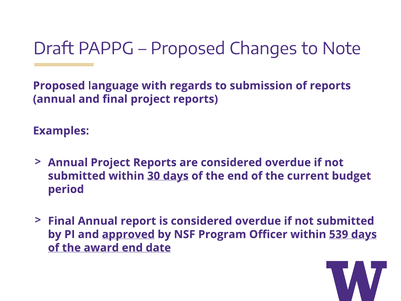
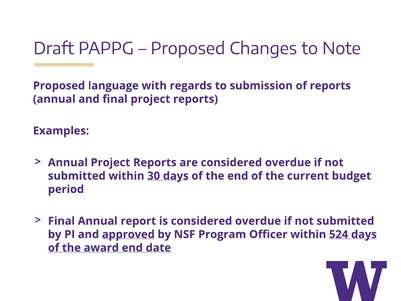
539: 539 -> 524 (339, 234)
